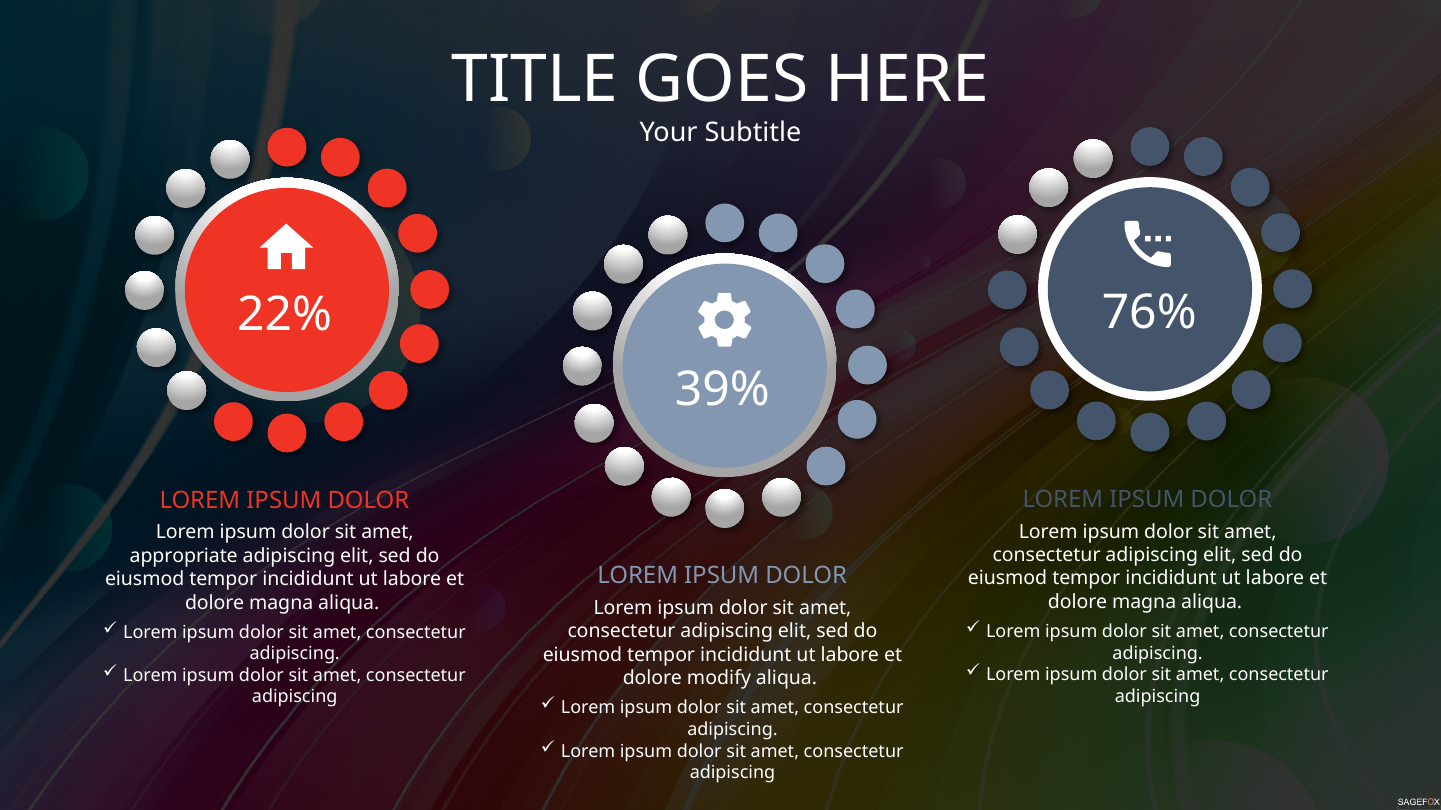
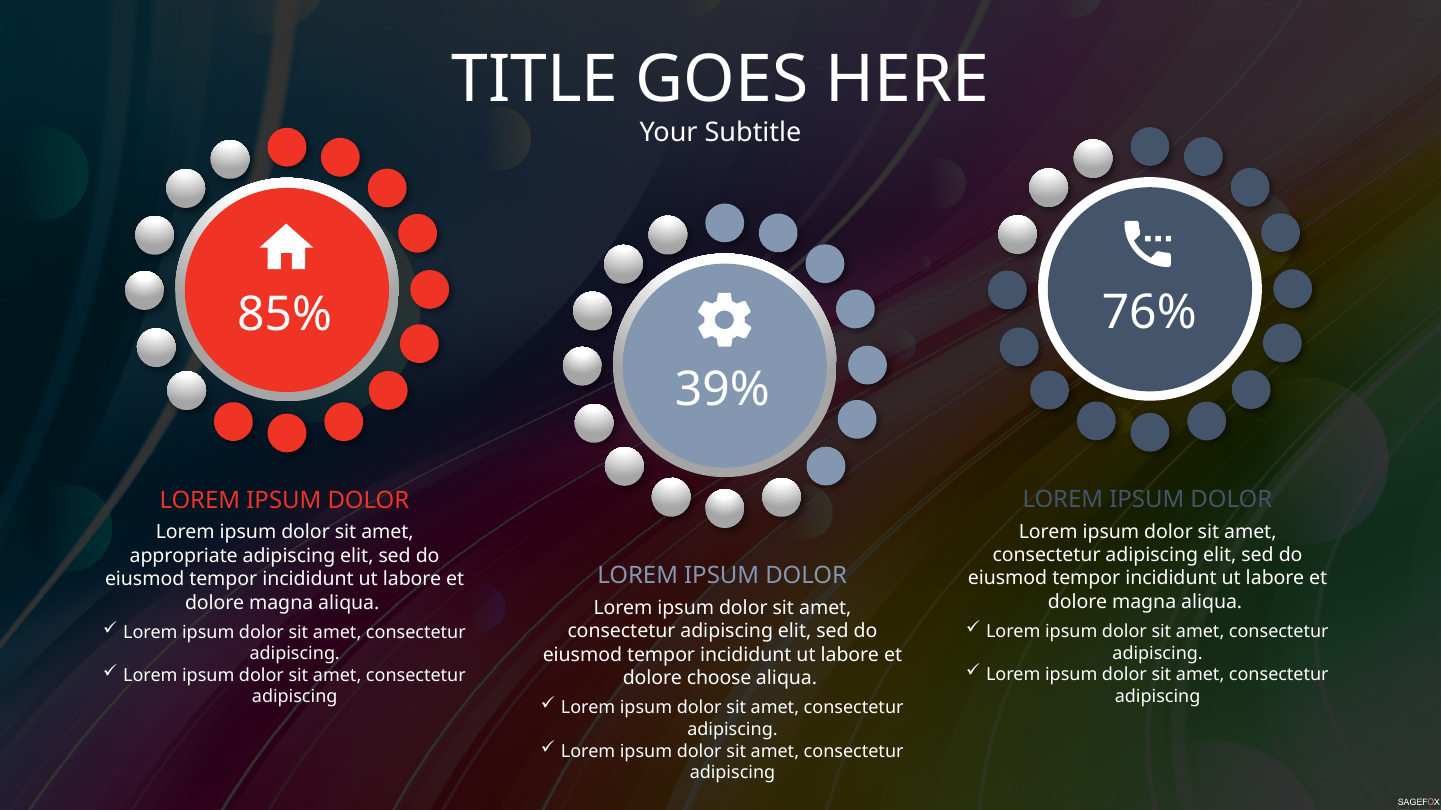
22%: 22% -> 85% (285, 315)
modify: modify -> choose (719, 679)
